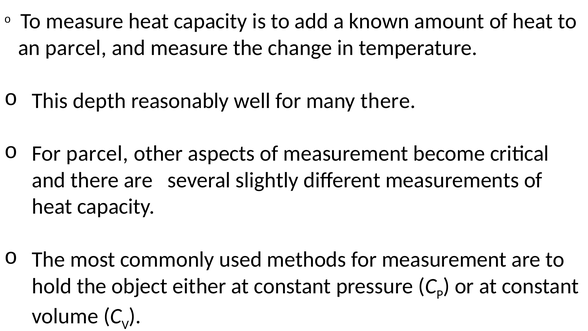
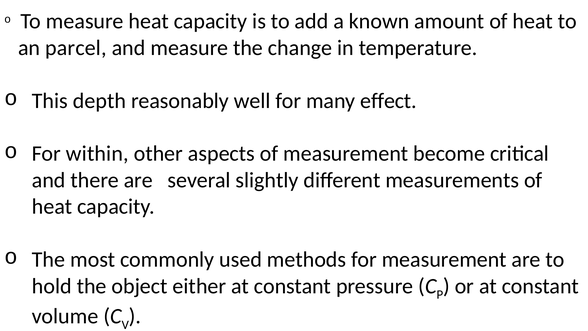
many there: there -> effect (388, 101)
For parcel: parcel -> within (97, 154)
